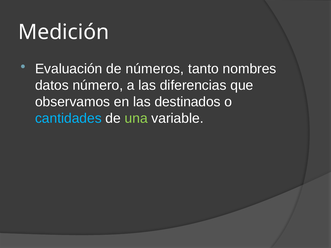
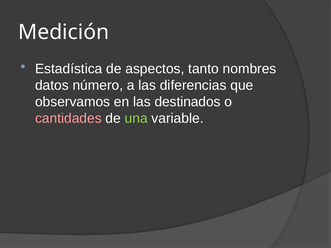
Evaluación: Evaluación -> Estadística (69, 69)
números: números -> aspectos (155, 69)
cantidades colour: light blue -> pink (68, 118)
